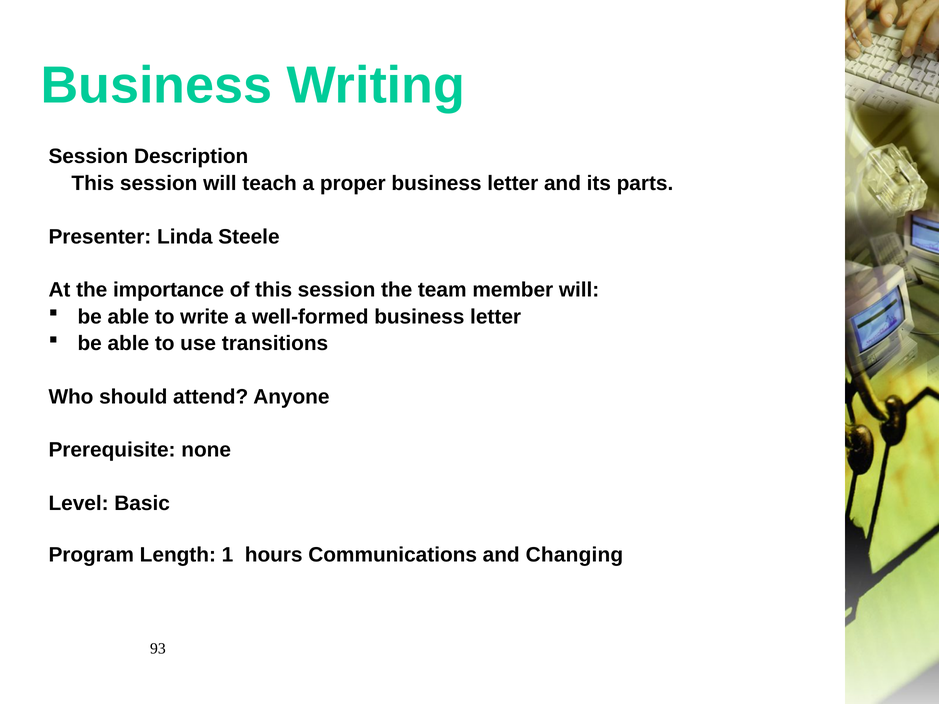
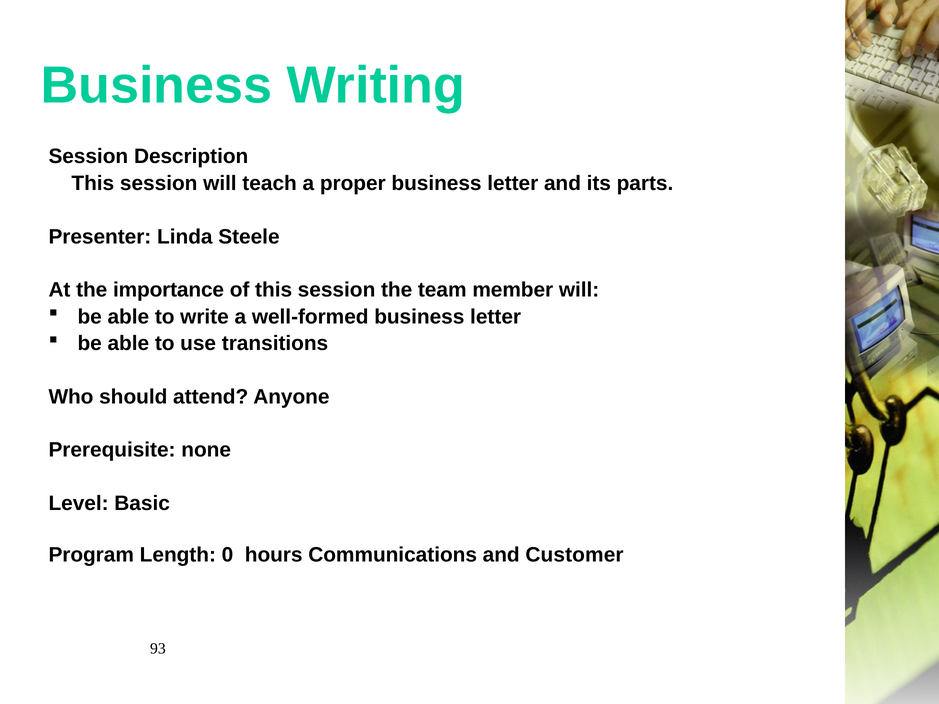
1: 1 -> 0 (228, 555)
Changing: Changing -> Customer (575, 555)
